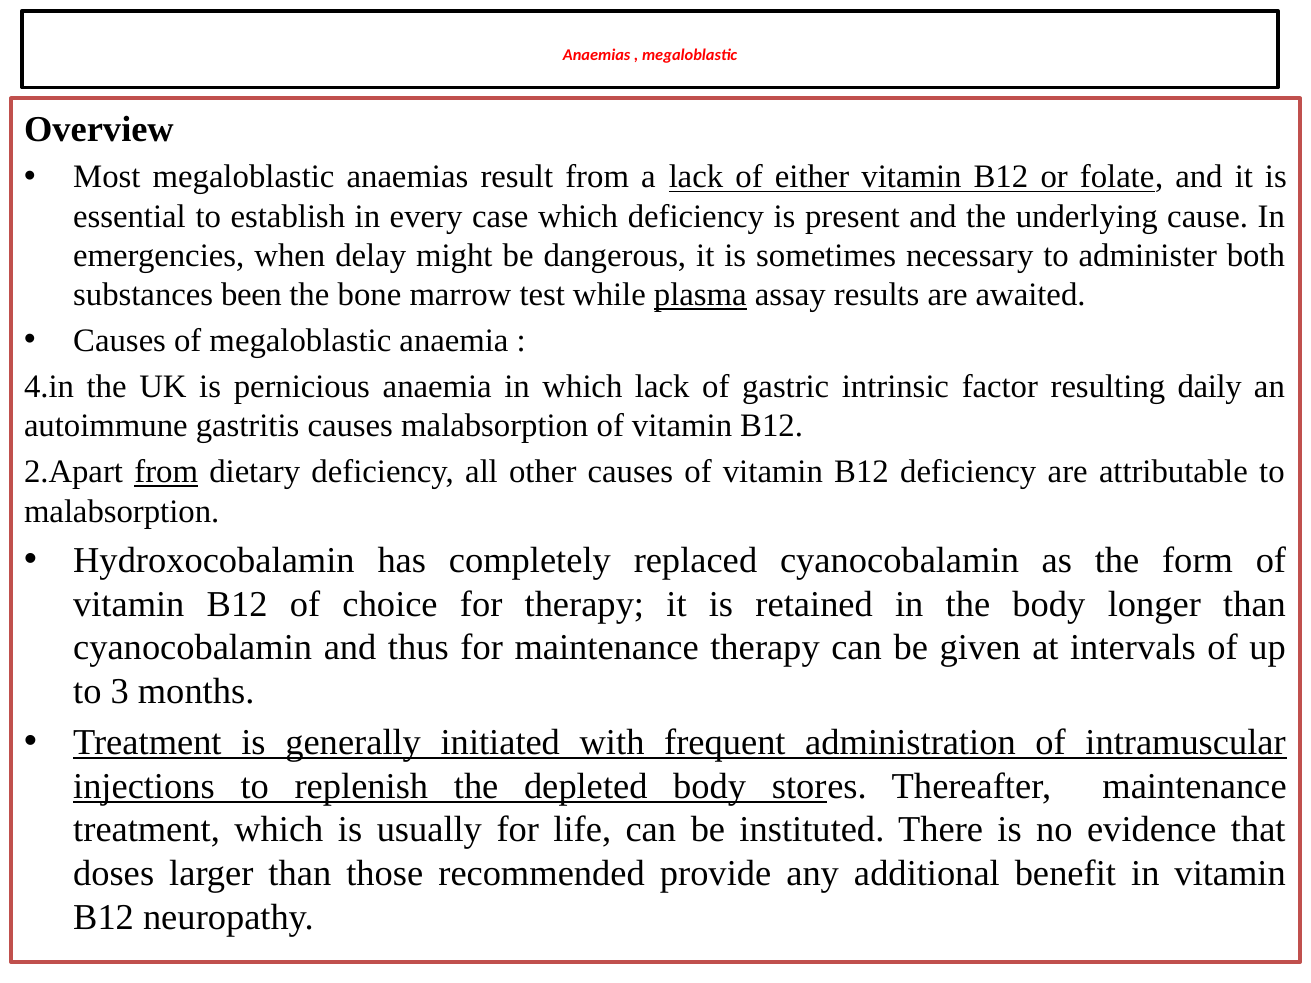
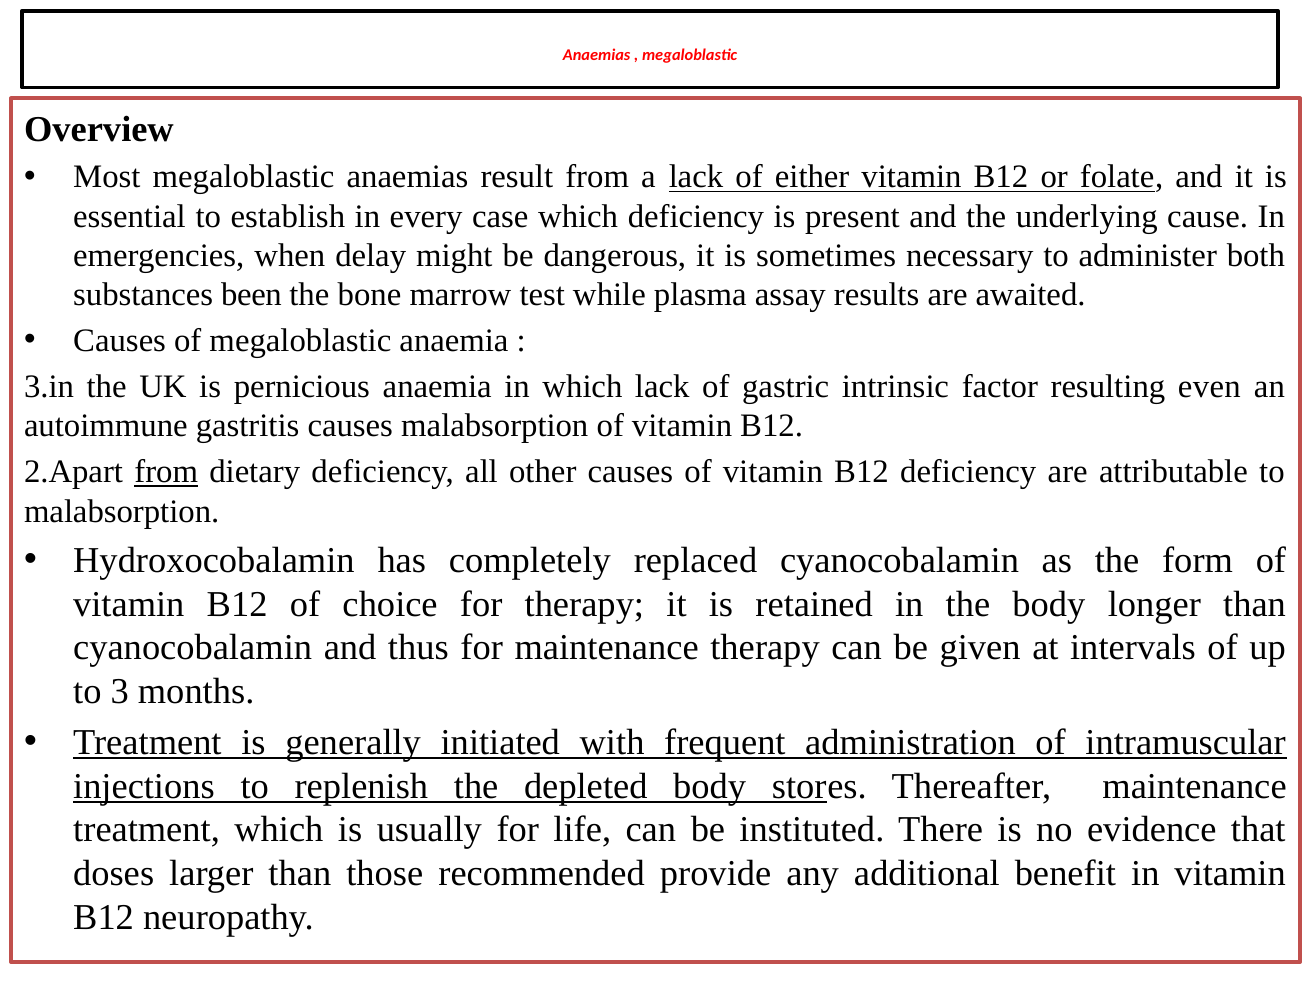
plasma underline: present -> none (700, 295)
4.in: 4.in -> 3.in (49, 387)
daily: daily -> even (1209, 387)
